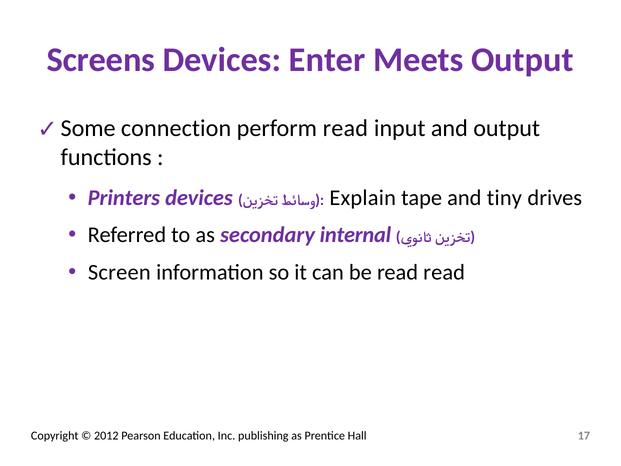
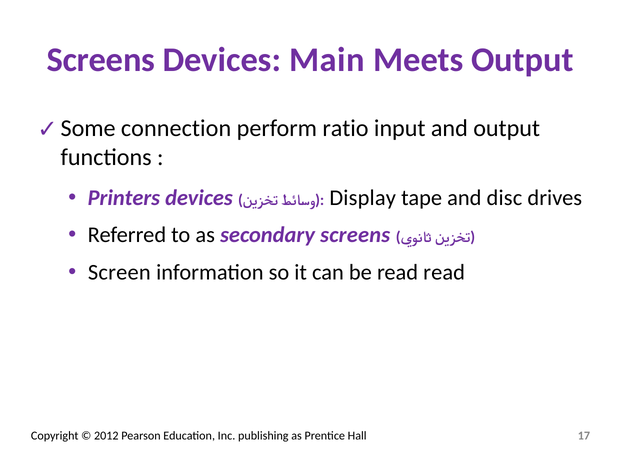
Enter: Enter -> Main (327, 60)
perform read: read -> ratio (345, 128)
Explain: Explain -> Display (363, 198)
tiny: tiny -> disc (504, 198)
secondary internal: internal -> screens (355, 235)
